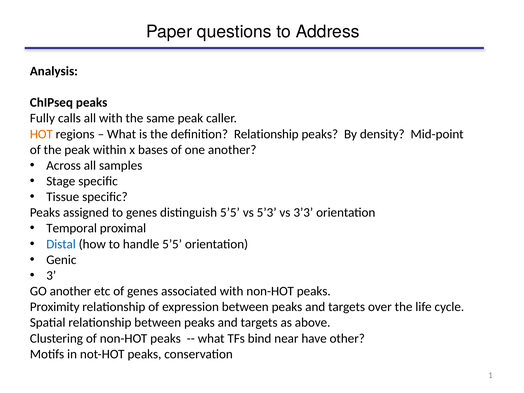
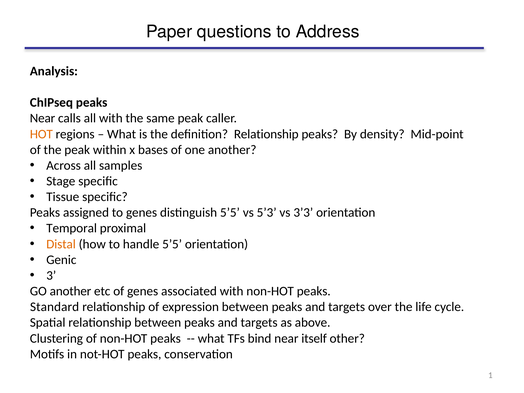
Fully: Fully -> Near (43, 118)
Distal colour: blue -> orange (61, 244)
Proximity: Proximity -> Standard (55, 307)
have: have -> itself (314, 338)
